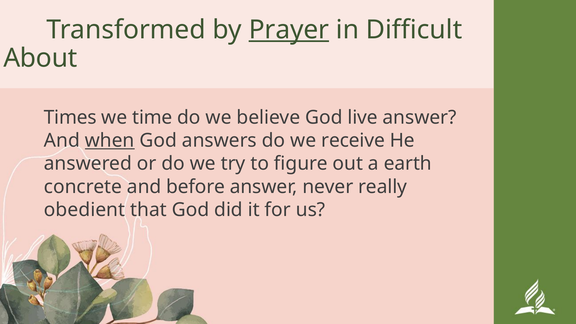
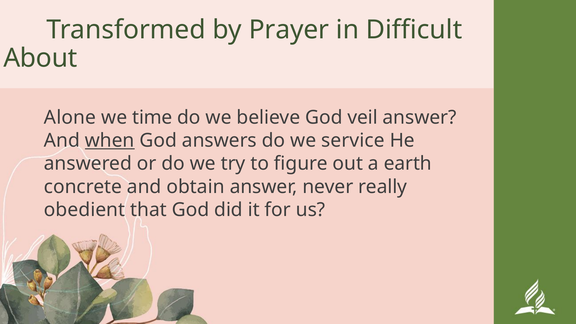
Prayer underline: present -> none (289, 30)
Times: Times -> Alone (70, 117)
live: live -> veil (363, 117)
receive: receive -> service (353, 141)
before: before -> obtain (196, 187)
